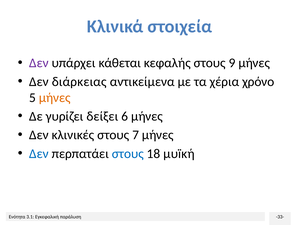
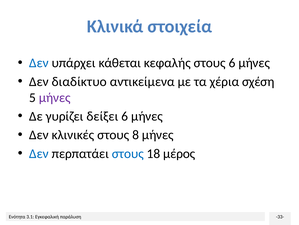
Δεν colour: purple -> blue (39, 63)
στους 9: 9 -> 6 (232, 63)
διάρκειας: διάρκειας -> διαδίκτυο (79, 81)
χρόνο: χρόνο -> σχέση (258, 81)
μήνες colour: orange -> purple (55, 97)
7: 7 -> 8 (136, 135)
μυïκή: μυïκή -> μέρος (179, 153)
